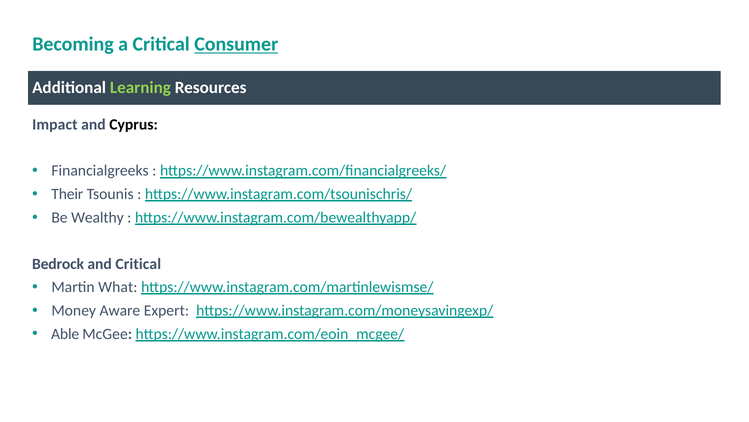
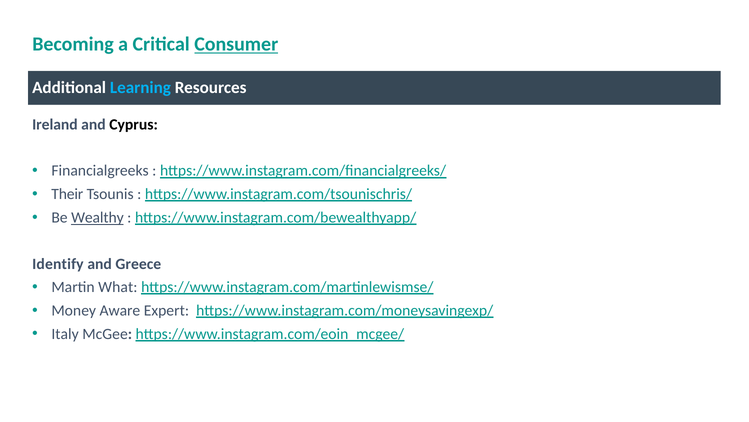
Learning colour: light green -> light blue (140, 88)
Impact: Impact -> Ireland (55, 124)
Wealthy underline: none -> present (97, 217)
Bedrock: Bedrock -> Identify (58, 264)
and Critical: Critical -> Greece (138, 264)
Able: Able -> Italy (65, 334)
